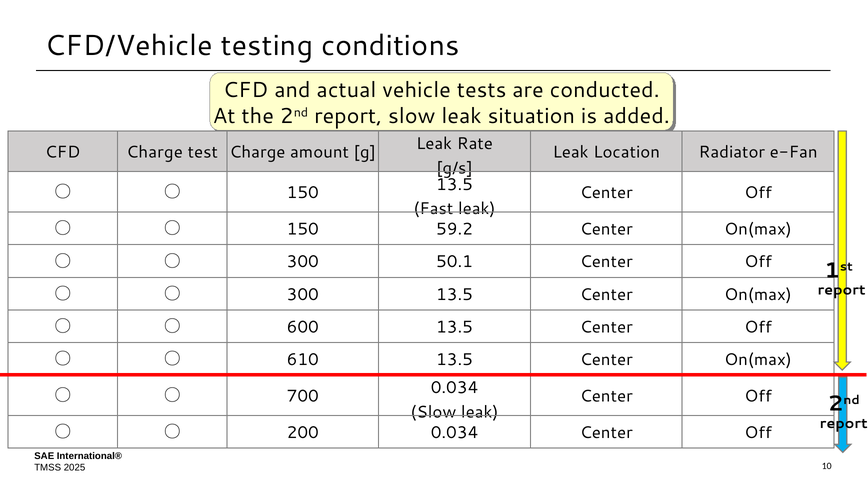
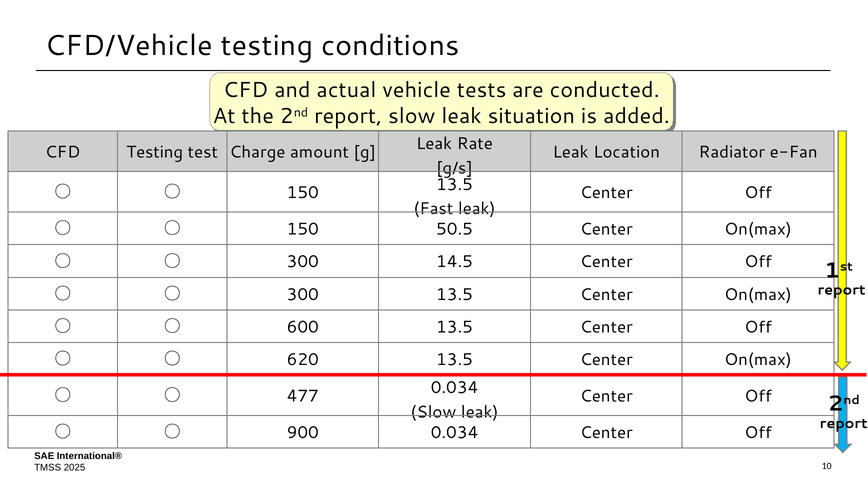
CFD Charge: Charge -> Testing (155, 152)
59.2: 59.2 -> 50.5 (455, 229)
50.1: 50.1 -> 14.5 (455, 262)
610: 610 -> 620 (303, 360)
700: 700 -> 477 (303, 396)
200: 200 -> 900 (303, 433)
